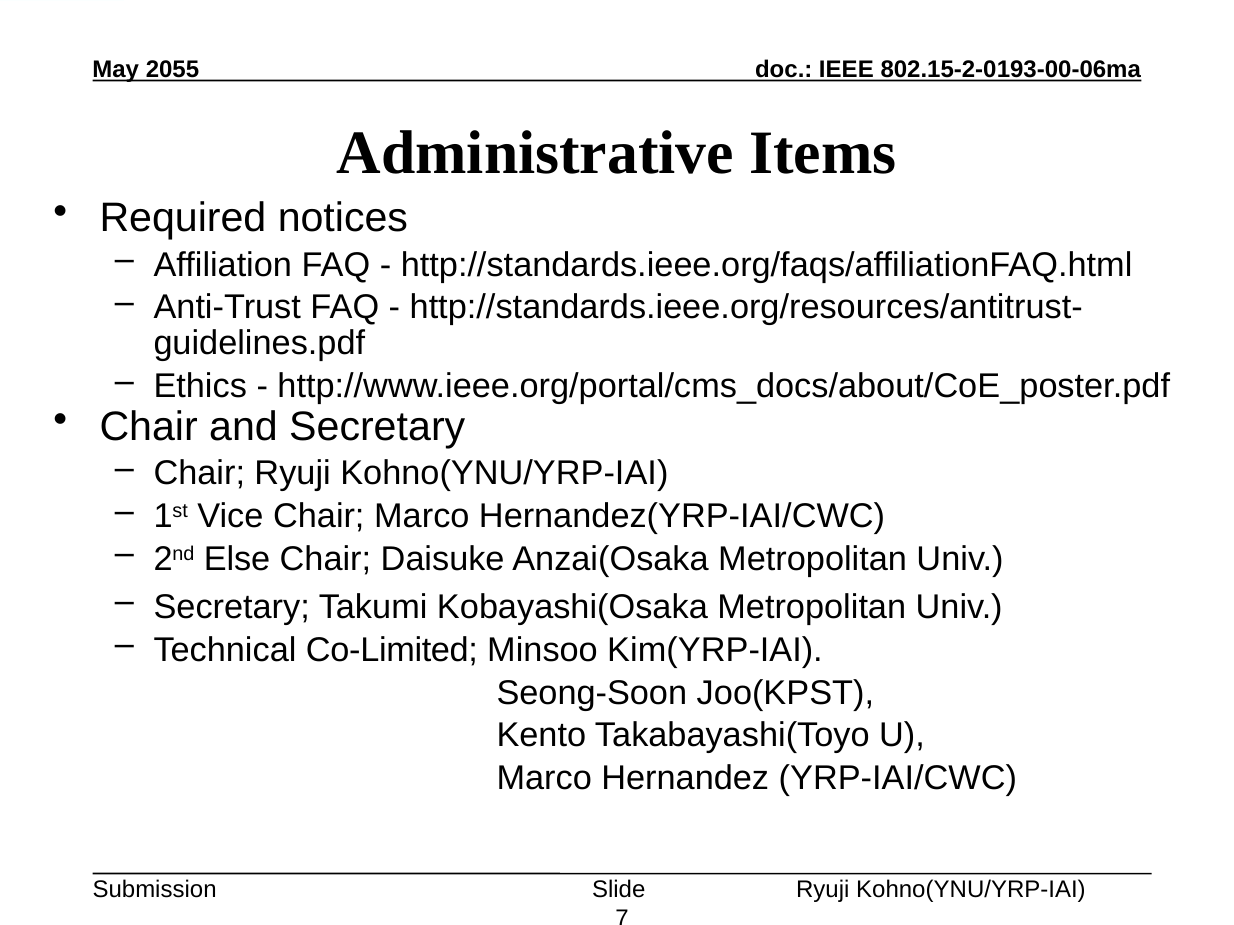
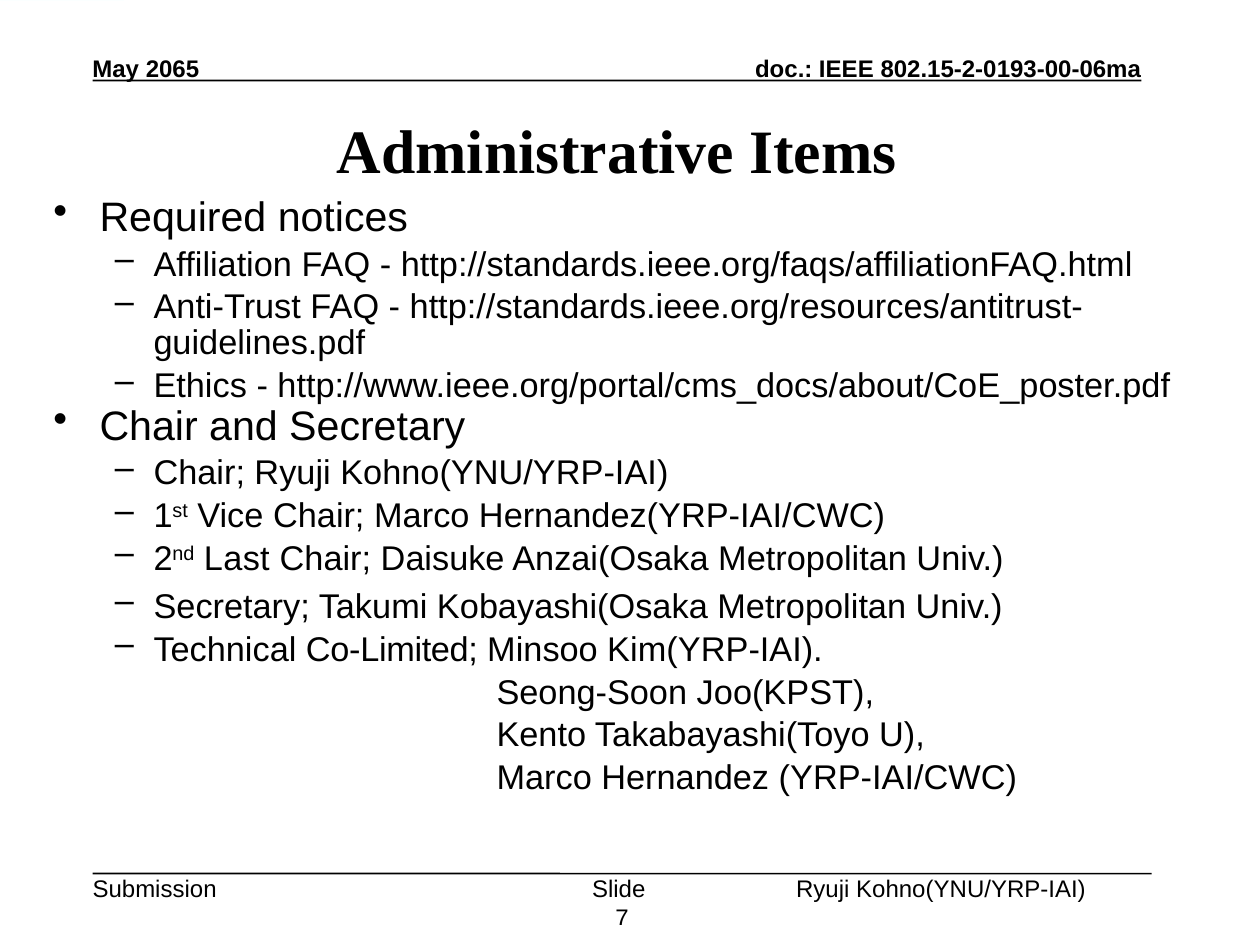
2055: 2055 -> 2065 (172, 69)
Else: Else -> Last (237, 559)
